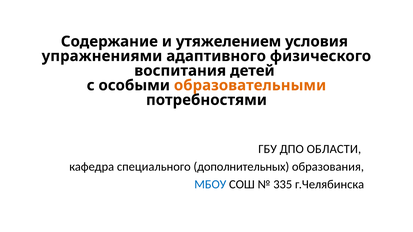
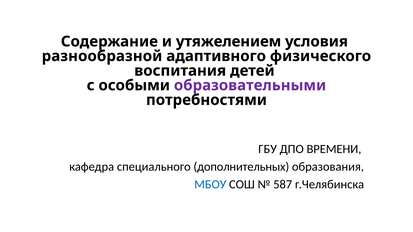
упражнениями: упражнениями -> разнообразной (102, 56)
образовательными colour: orange -> purple (250, 85)
ОБЛАСТИ: ОБЛАСТИ -> ВРЕМЕНИ (334, 149)
335: 335 -> 587 (283, 185)
